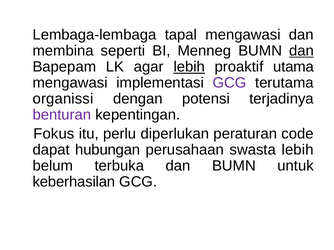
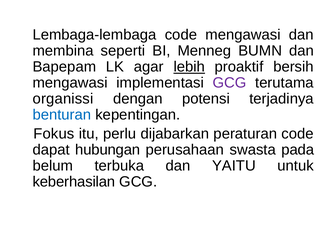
Lembaga-lembaga tapal: tapal -> code (181, 35)
dan underline: present -> none (301, 51)
utama: utama -> bersih (293, 67)
benturan colour: purple -> blue (62, 115)
diperlukan: diperlukan -> dijabarkan (175, 134)
swasta lebih: lebih -> pada (298, 150)
dan BUMN: BUMN -> YAITU (234, 166)
